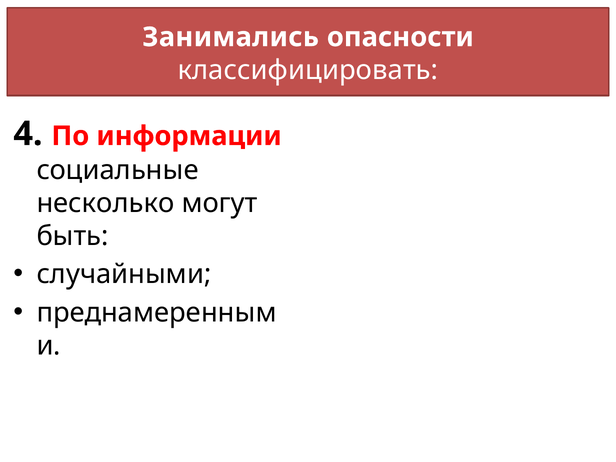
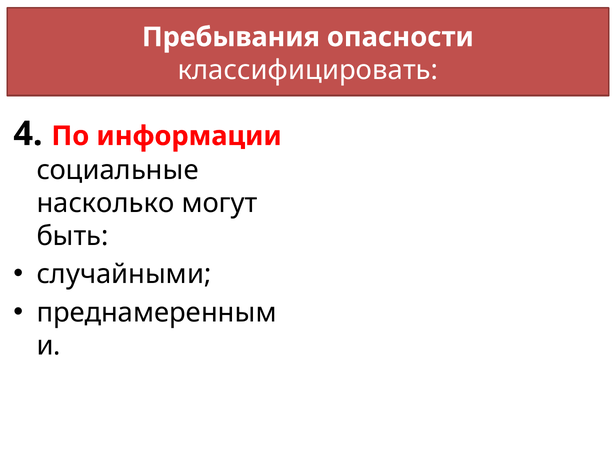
Занимались: Занимались -> Пребывания (231, 37)
несколько: несколько -> насколько (105, 203)
